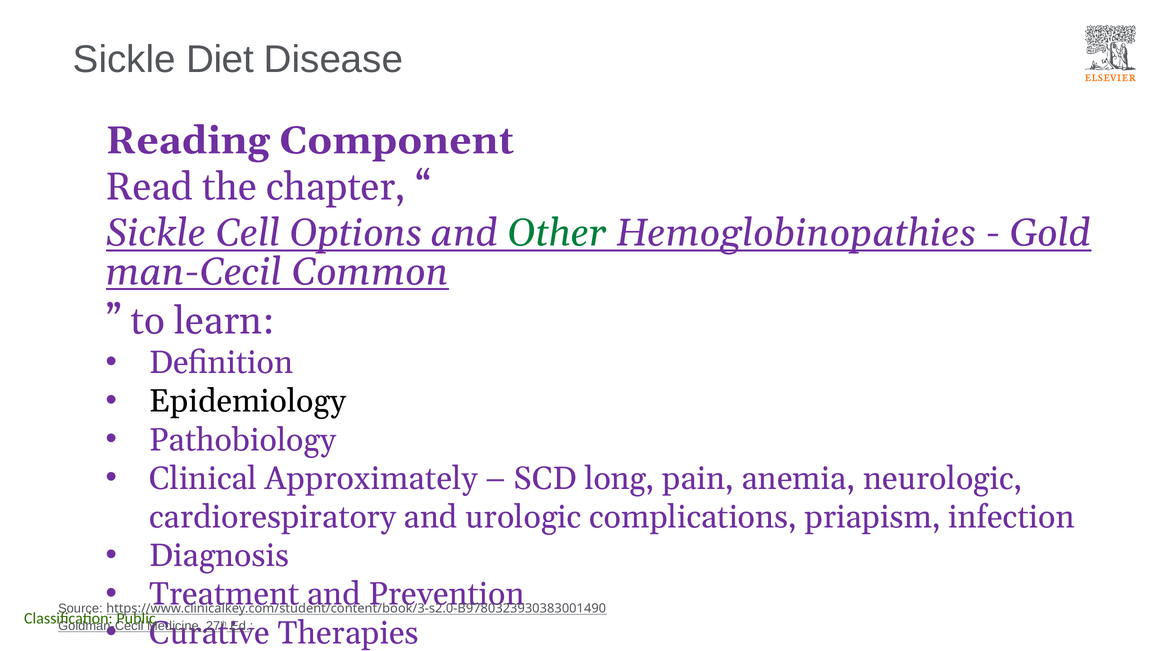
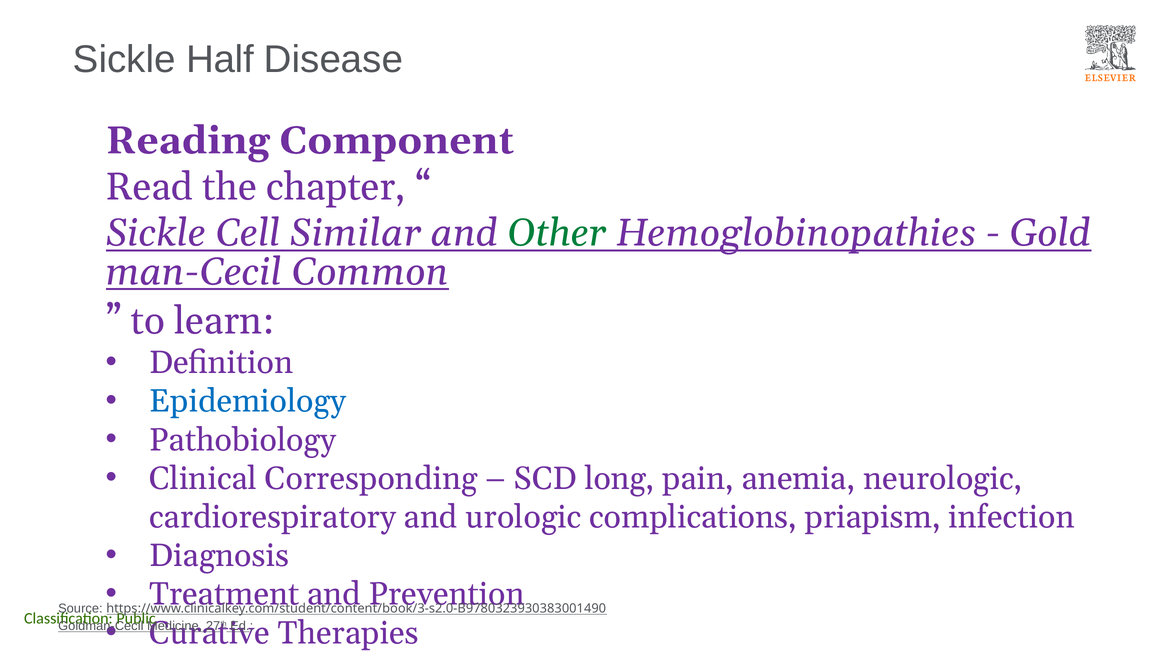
Diet: Diet -> Half (220, 59)
Options: Options -> Similar (355, 233)
Epidemiology colour: black -> blue (248, 402)
Approximately: Approximately -> Corresponding (371, 479)
